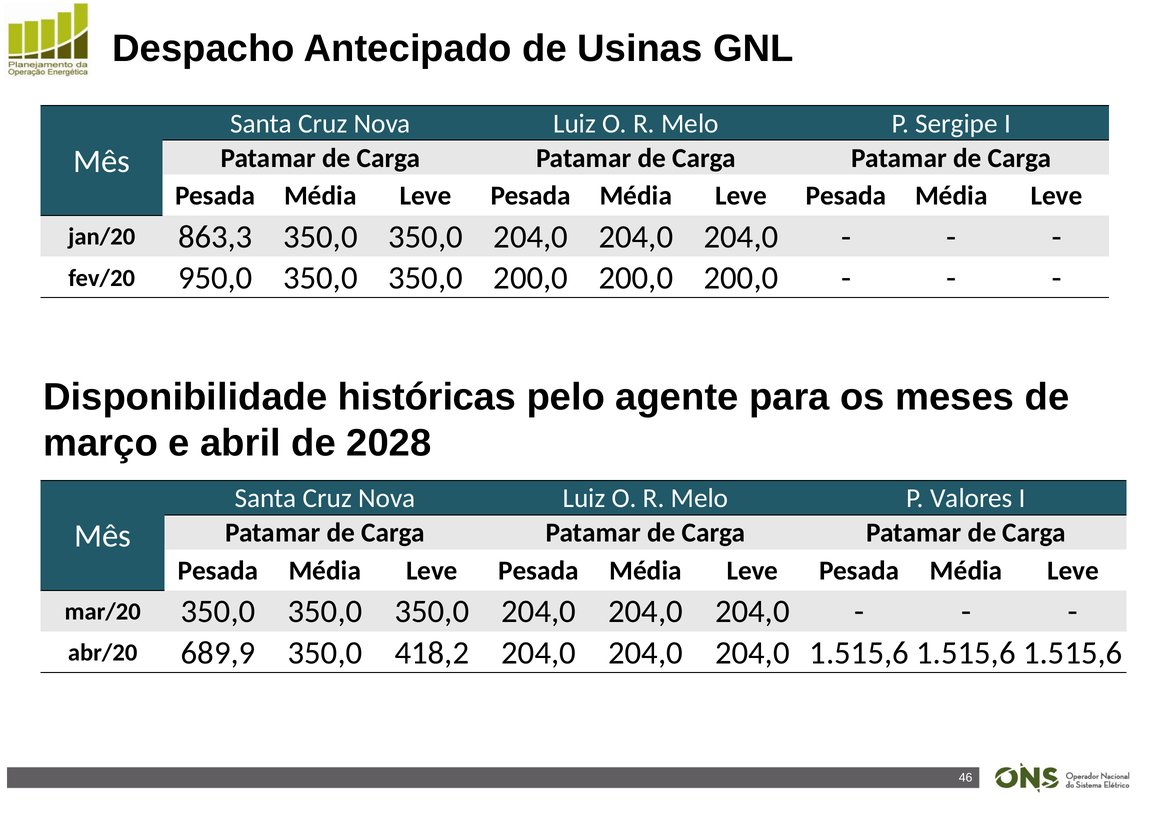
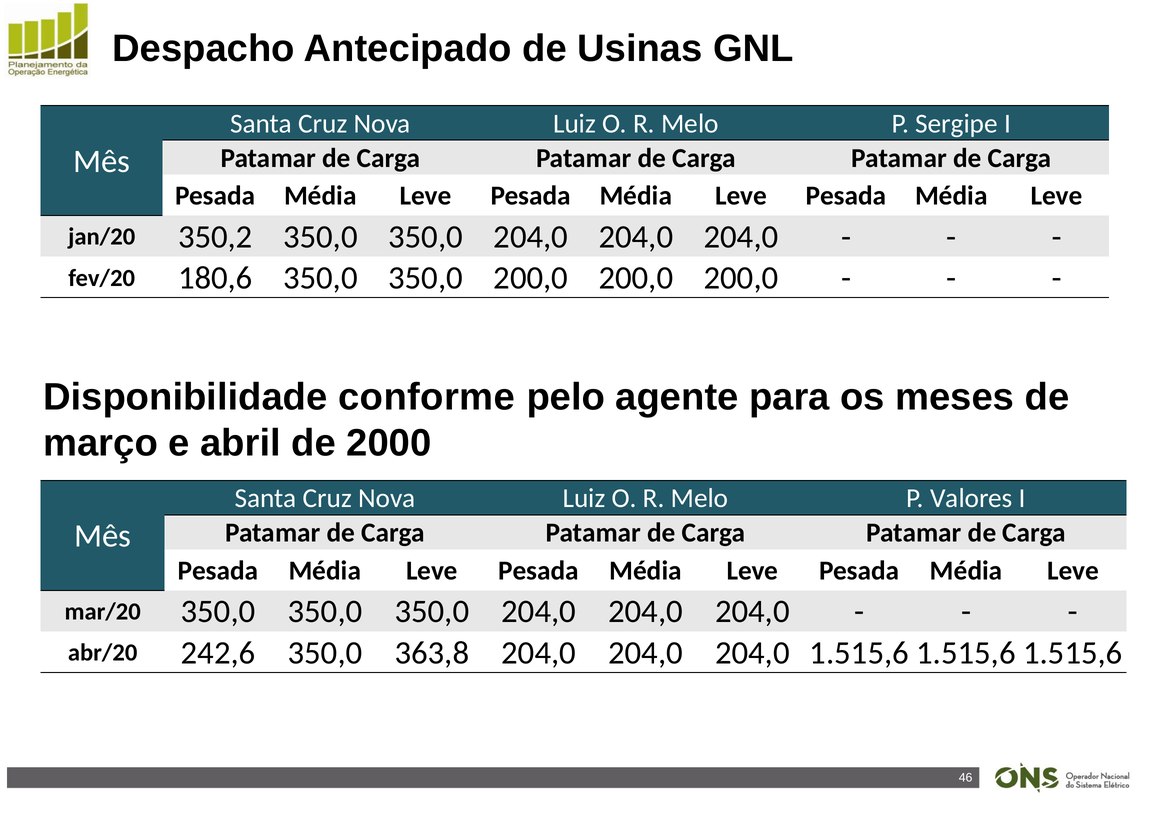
863,3: 863,3 -> 350,2 (215, 237)
950,0: 950,0 -> 180,6 (215, 278)
históricas: históricas -> conforme (427, 397)
2028: 2028 -> 2000 (389, 443)
689,9: 689,9 -> 242,6 (218, 653)
418,2: 418,2 -> 363,8 (432, 653)
